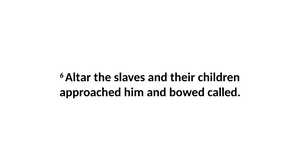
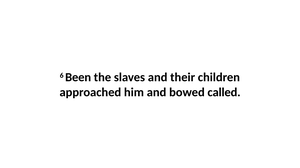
Altar: Altar -> Been (78, 78)
